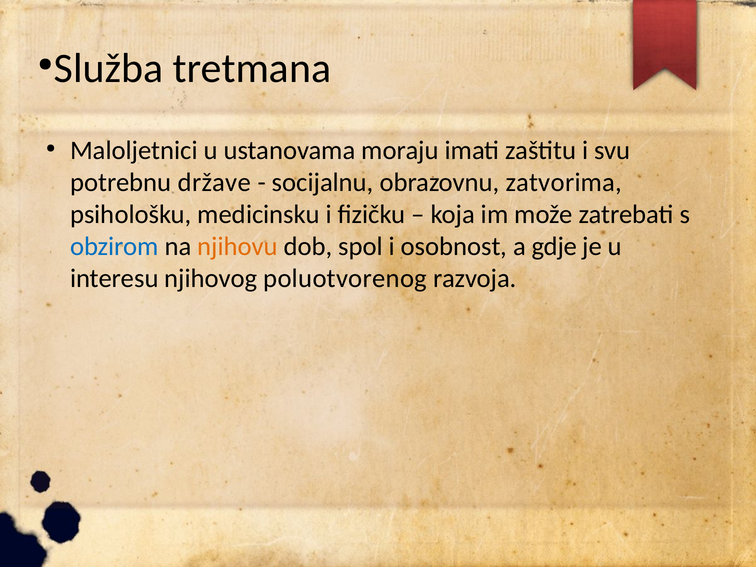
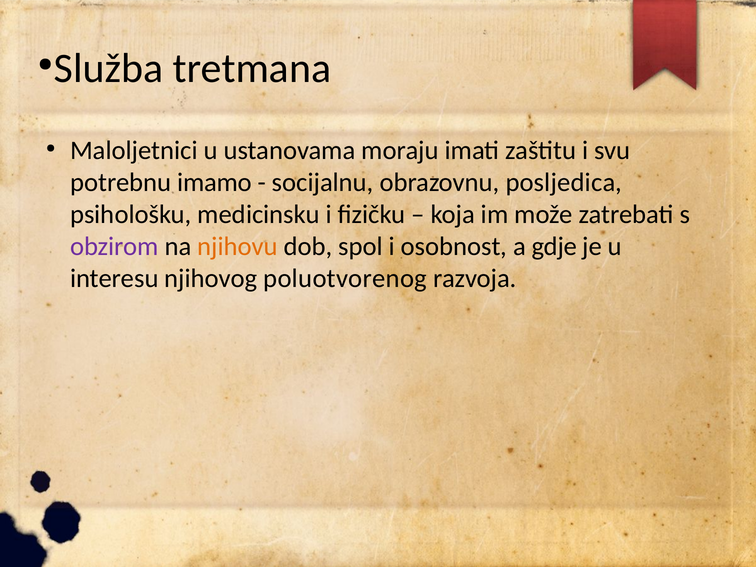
države: države -> imamo (215, 183)
zatvorima: zatvorima -> posljedica (564, 183)
obzirom colour: blue -> purple (114, 247)
